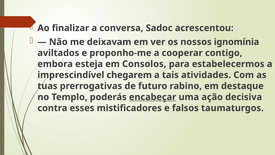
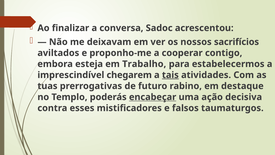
ignomínia: ignomínia -> sacrifícios (236, 42)
Consolos: Consolos -> Trabalho (144, 64)
tais underline: none -> present (170, 75)
